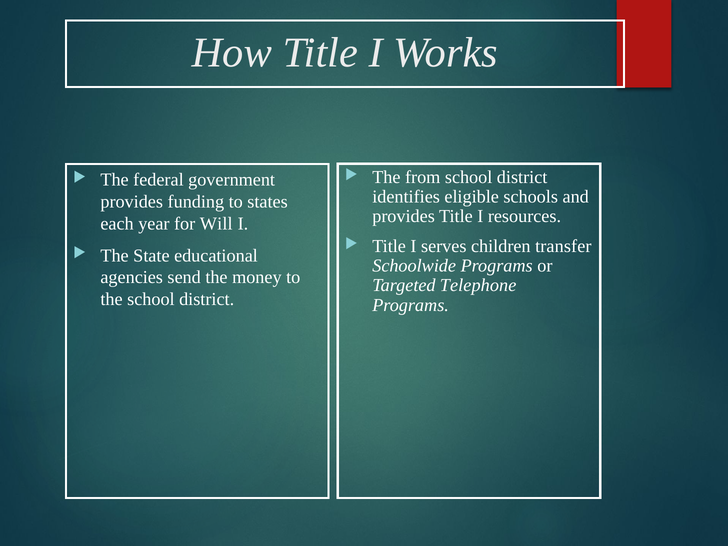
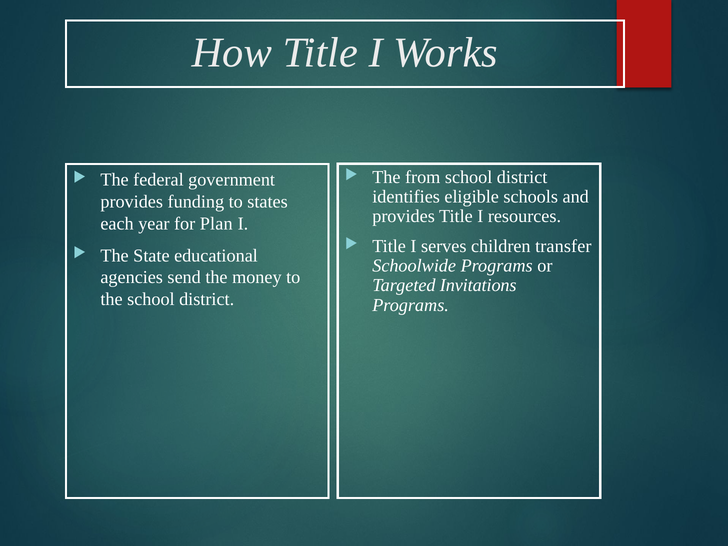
Will: Will -> Plan (216, 224)
Telephone: Telephone -> Invitations (478, 285)
